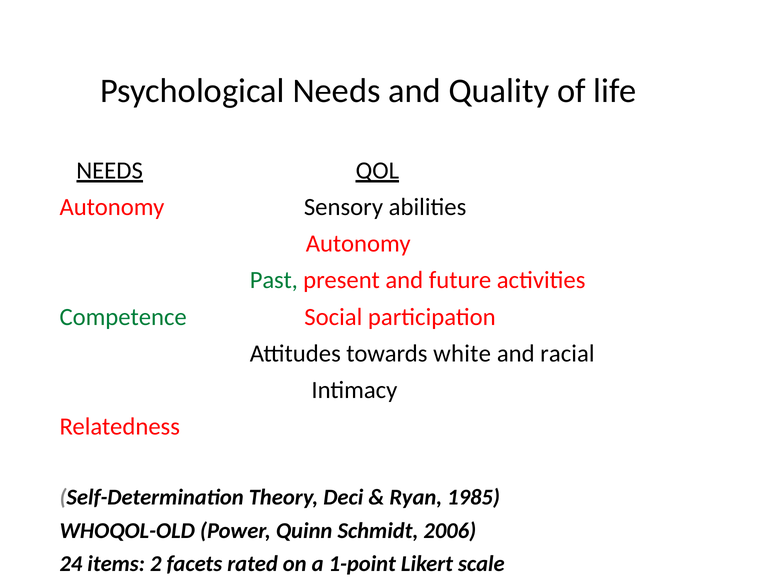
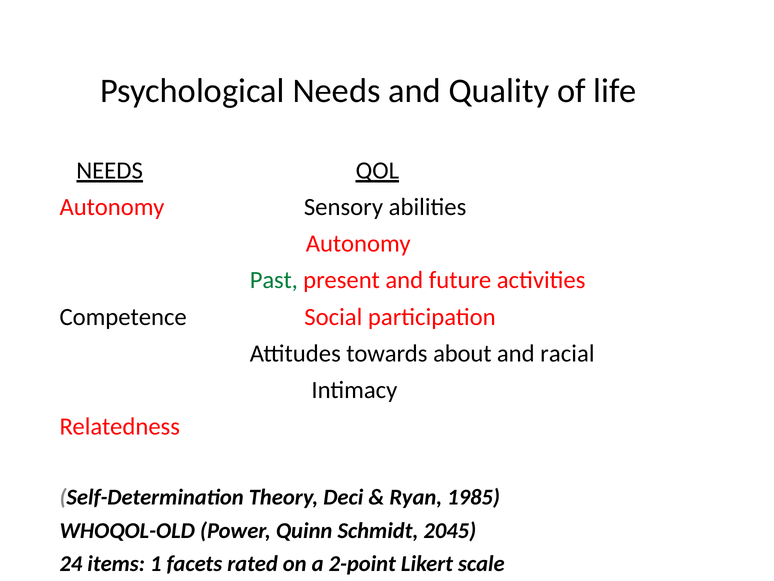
Competence colour: green -> black (123, 317)
white: white -> about (462, 353)
2006: 2006 -> 2045 (450, 530)
2: 2 -> 1 (156, 563)
1-point: 1-point -> 2-point (362, 563)
